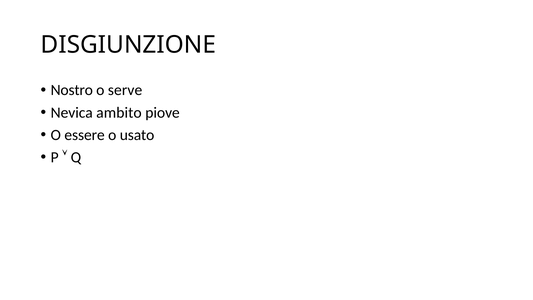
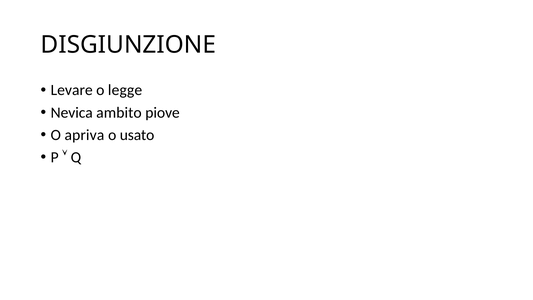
Nostro: Nostro -> Levare (72, 90)
serve: serve -> legge (125, 90)
essere: essere -> apriva (84, 135)
